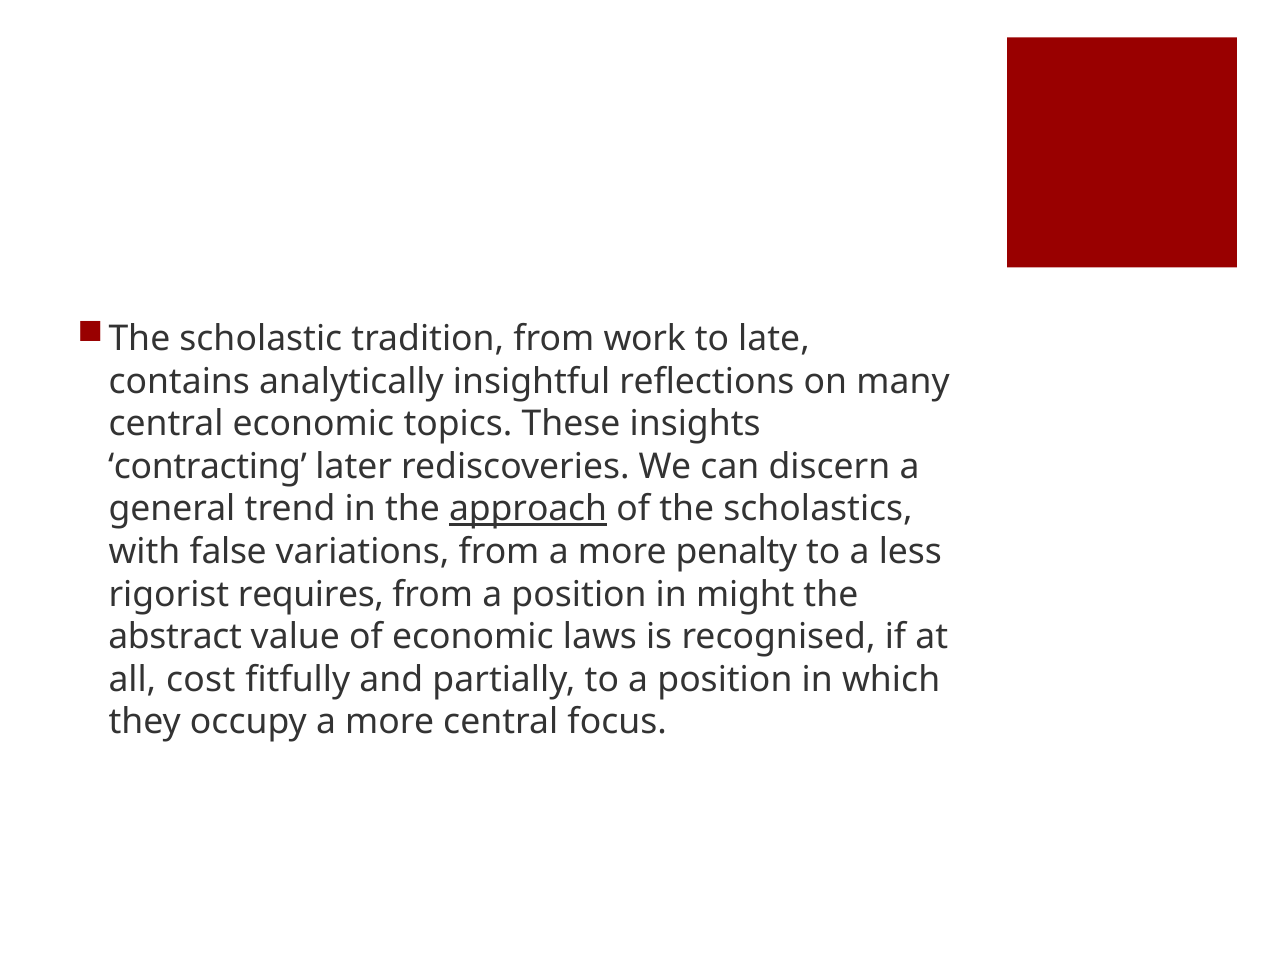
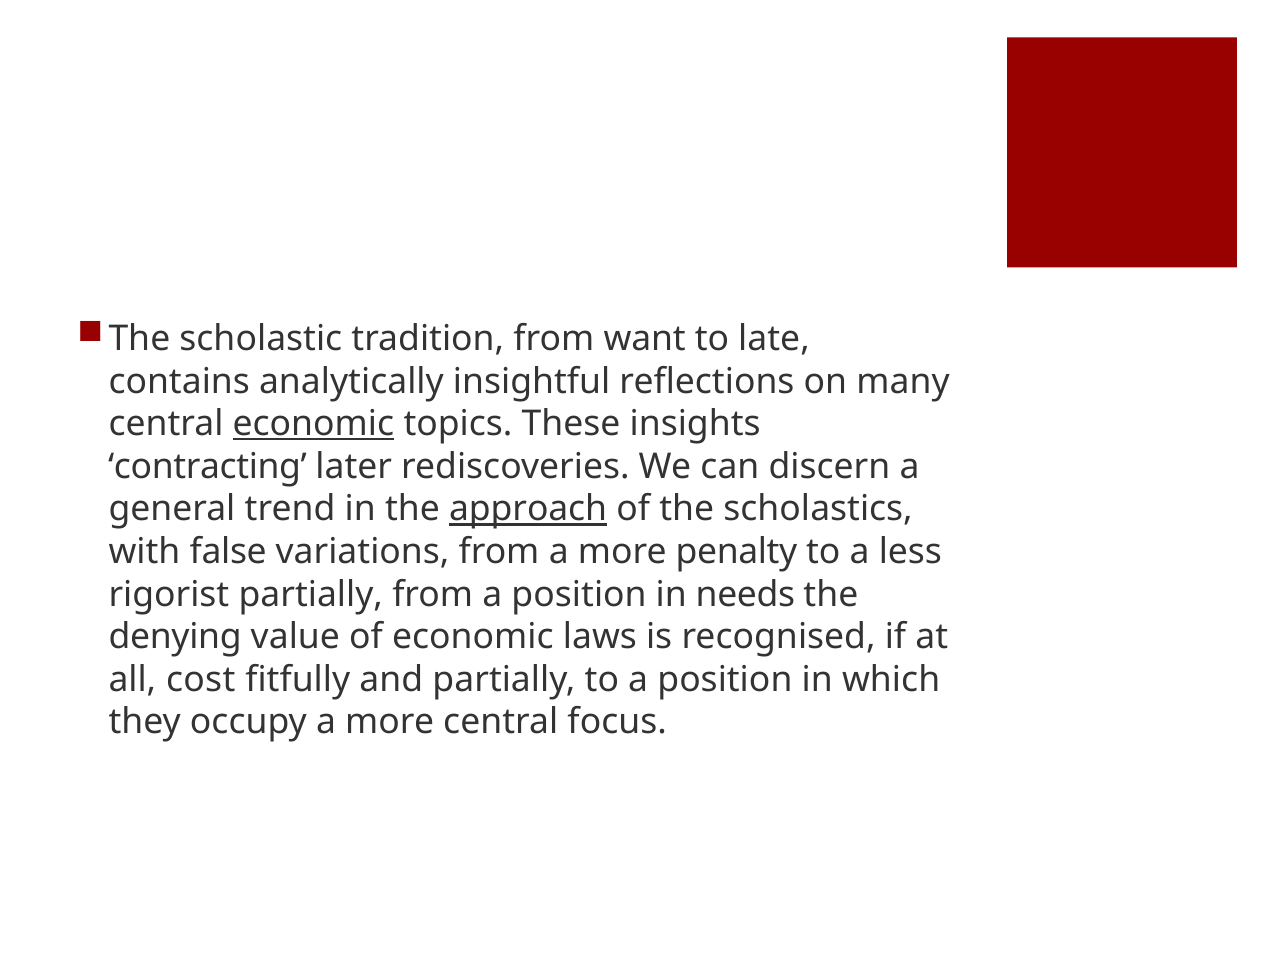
work: work -> want (645, 339)
economic underline: none -> present (313, 424)
rigorist requires: requires -> partially (311, 594)
might: might -> needs (745, 594)
abstract: abstract -> denying (175, 637)
